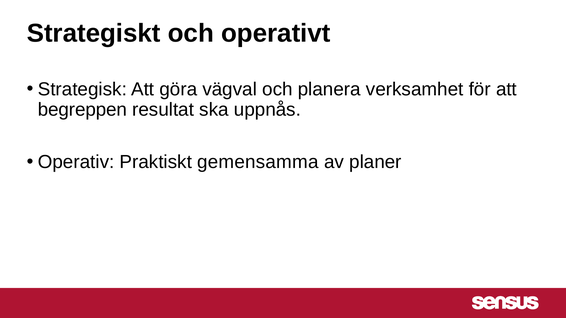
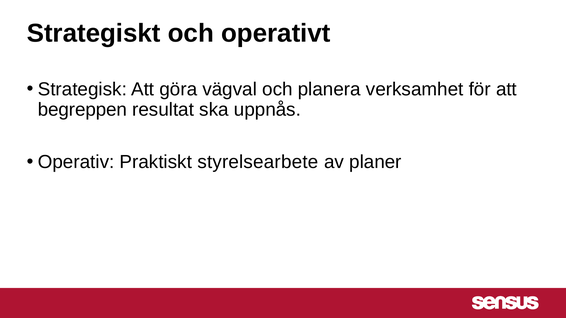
gemensamma: gemensamma -> styrelsearbete (258, 162)
